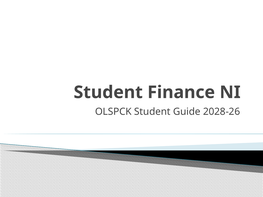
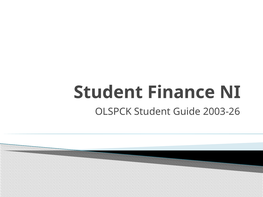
2028-26: 2028-26 -> 2003-26 (222, 112)
